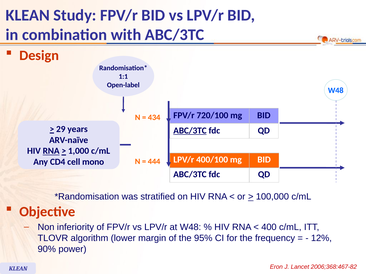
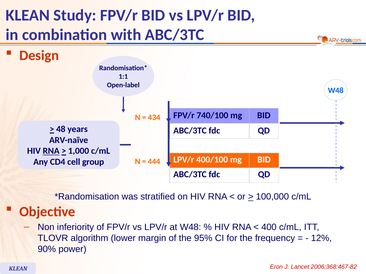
720/100: 720/100 -> 740/100 (212, 116)
29: 29 -> 48 (61, 129)
ABC/3TC underline: present -> none (190, 131)
mono: mono -> group (93, 162)
